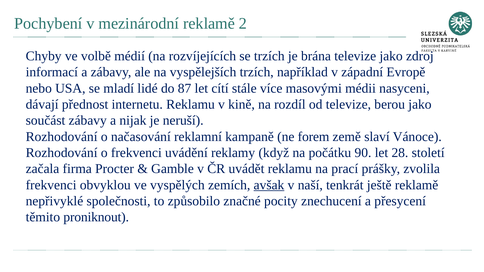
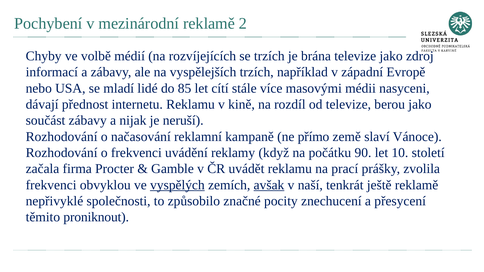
87: 87 -> 85 (185, 88)
forem: forem -> přímo (314, 137)
28: 28 -> 10 (400, 153)
vyspělých underline: none -> present (177, 185)
